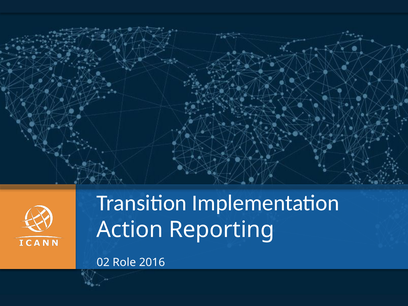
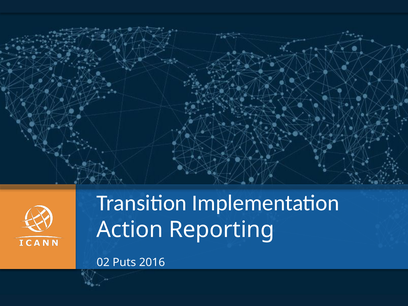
Role: Role -> Puts (124, 262)
